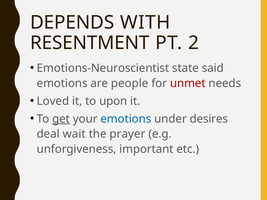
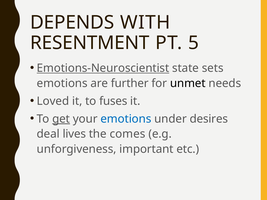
2: 2 -> 5 (194, 43)
Emotions-Neuroscientist underline: none -> present (103, 68)
said: said -> sets (213, 68)
people: people -> further (130, 83)
unmet colour: red -> black (188, 83)
upon: upon -> fuses (113, 101)
wait: wait -> lives (74, 134)
prayer: prayer -> comes (128, 134)
